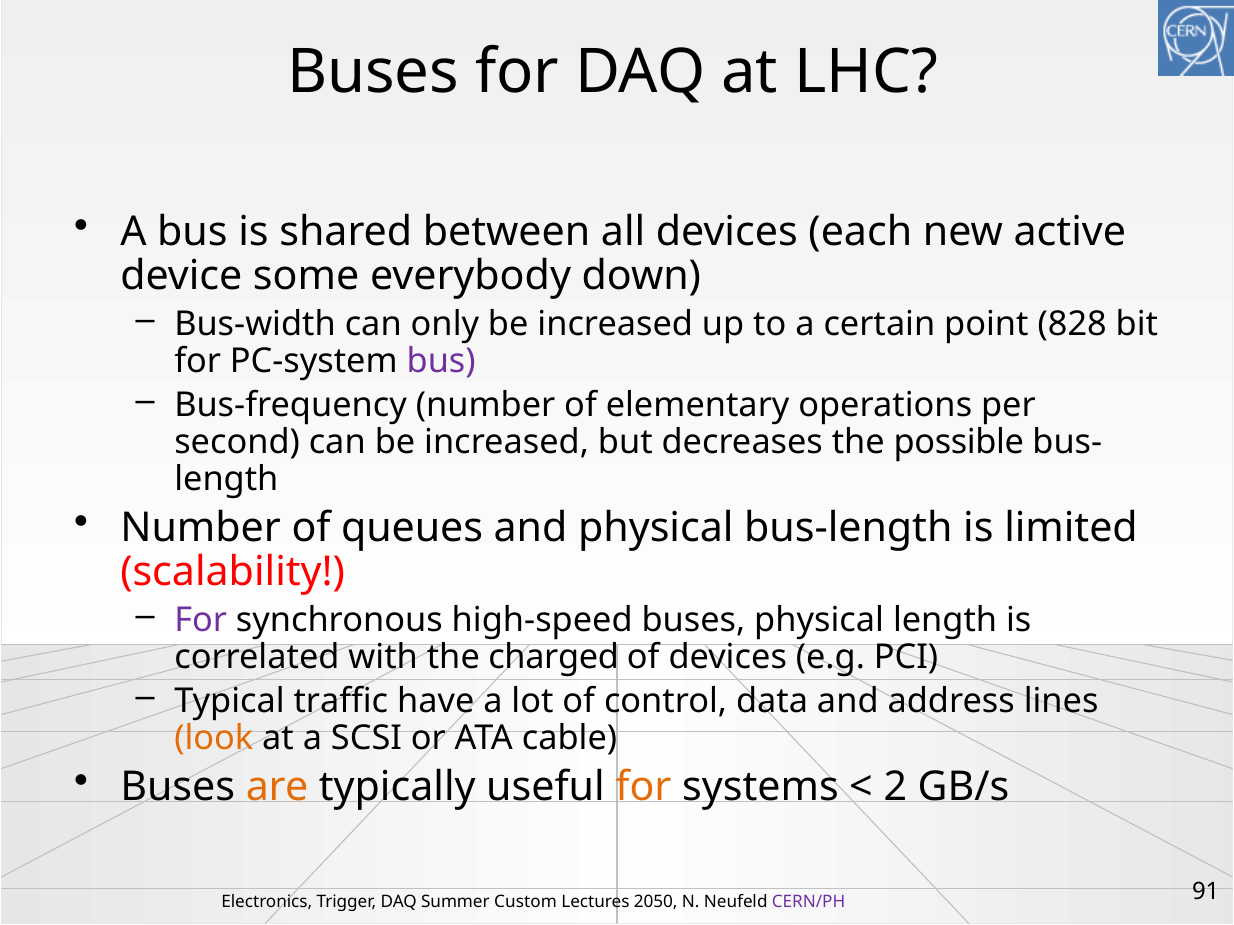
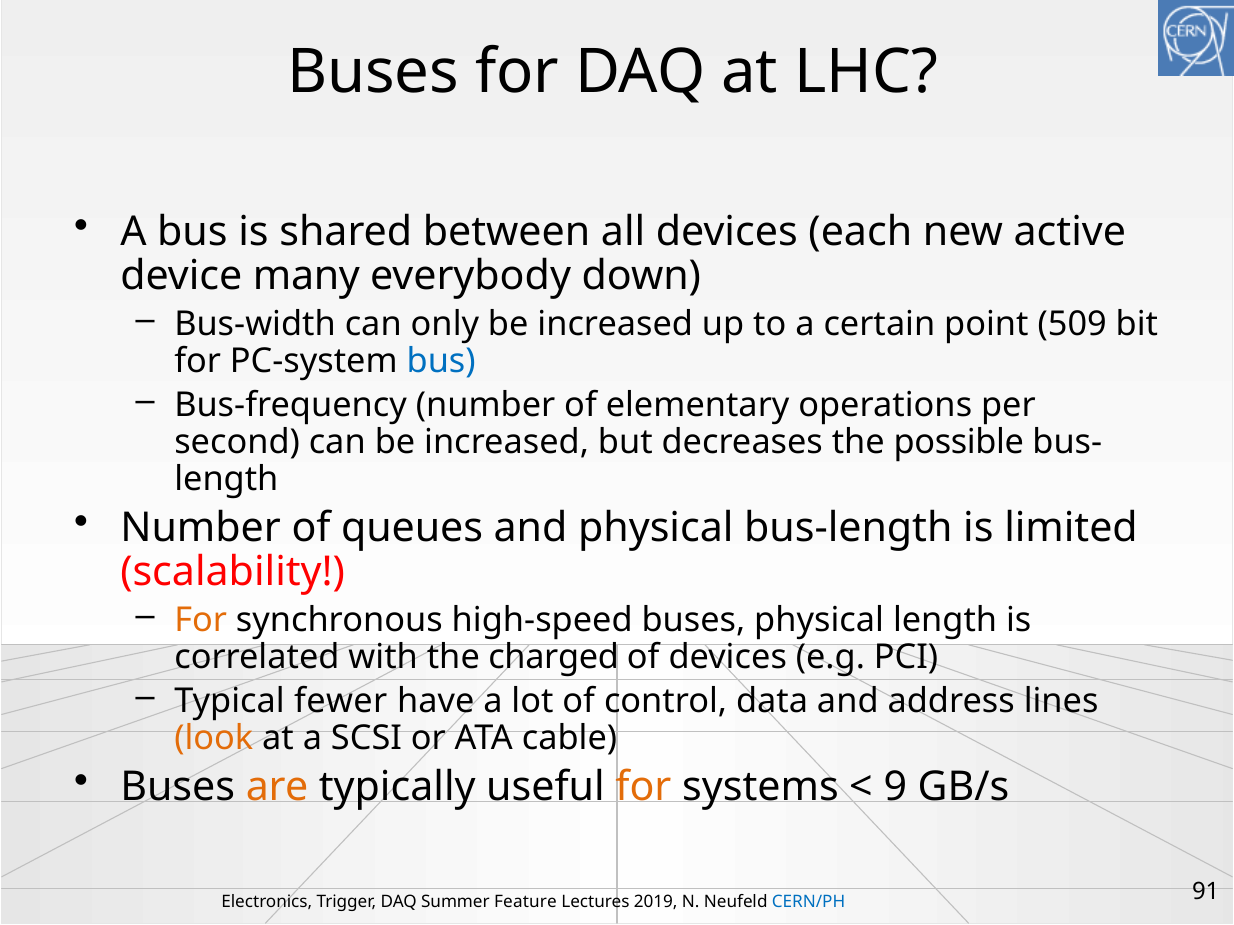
some: some -> many (306, 277)
828: 828 -> 509 (1072, 324)
bus colour: purple -> blue (441, 361)
For colour: purple -> orange (201, 620)
traffic: traffic -> fewer (341, 701)
2: 2 -> 9 (895, 787)
Custom: Custom -> Feature (525, 903)
2050: 2050 -> 2019 (656, 903)
CERN/PH colour: purple -> blue (809, 903)
